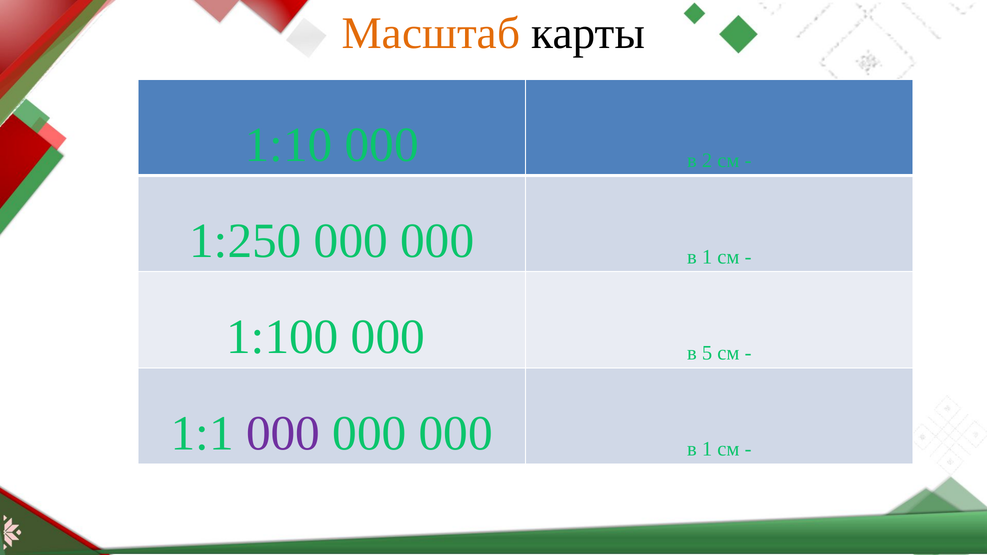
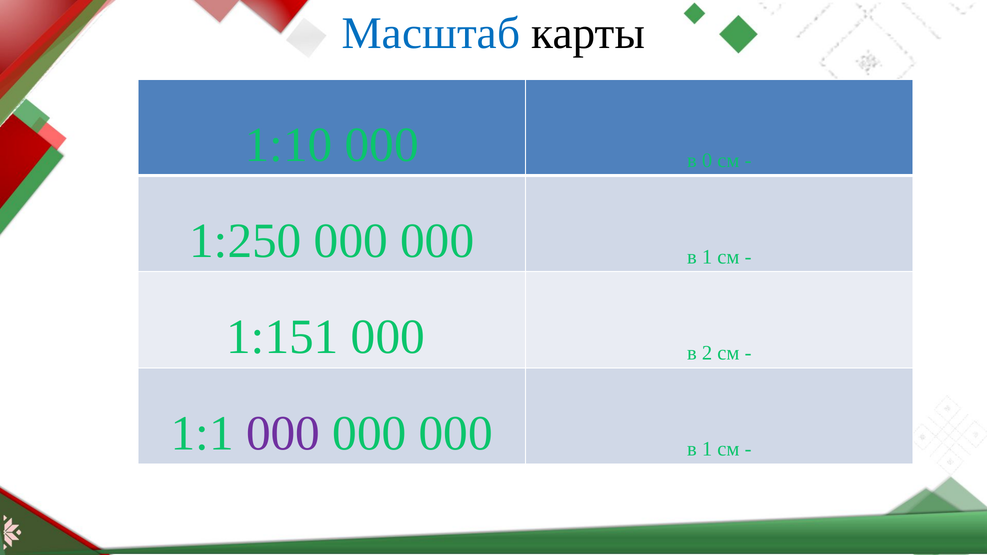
Масштаб colour: orange -> blue (431, 34)
2: 2 -> 0 (707, 161)
1:100: 1:100 -> 1:151 (282, 337)
5: 5 -> 2 (707, 353)
